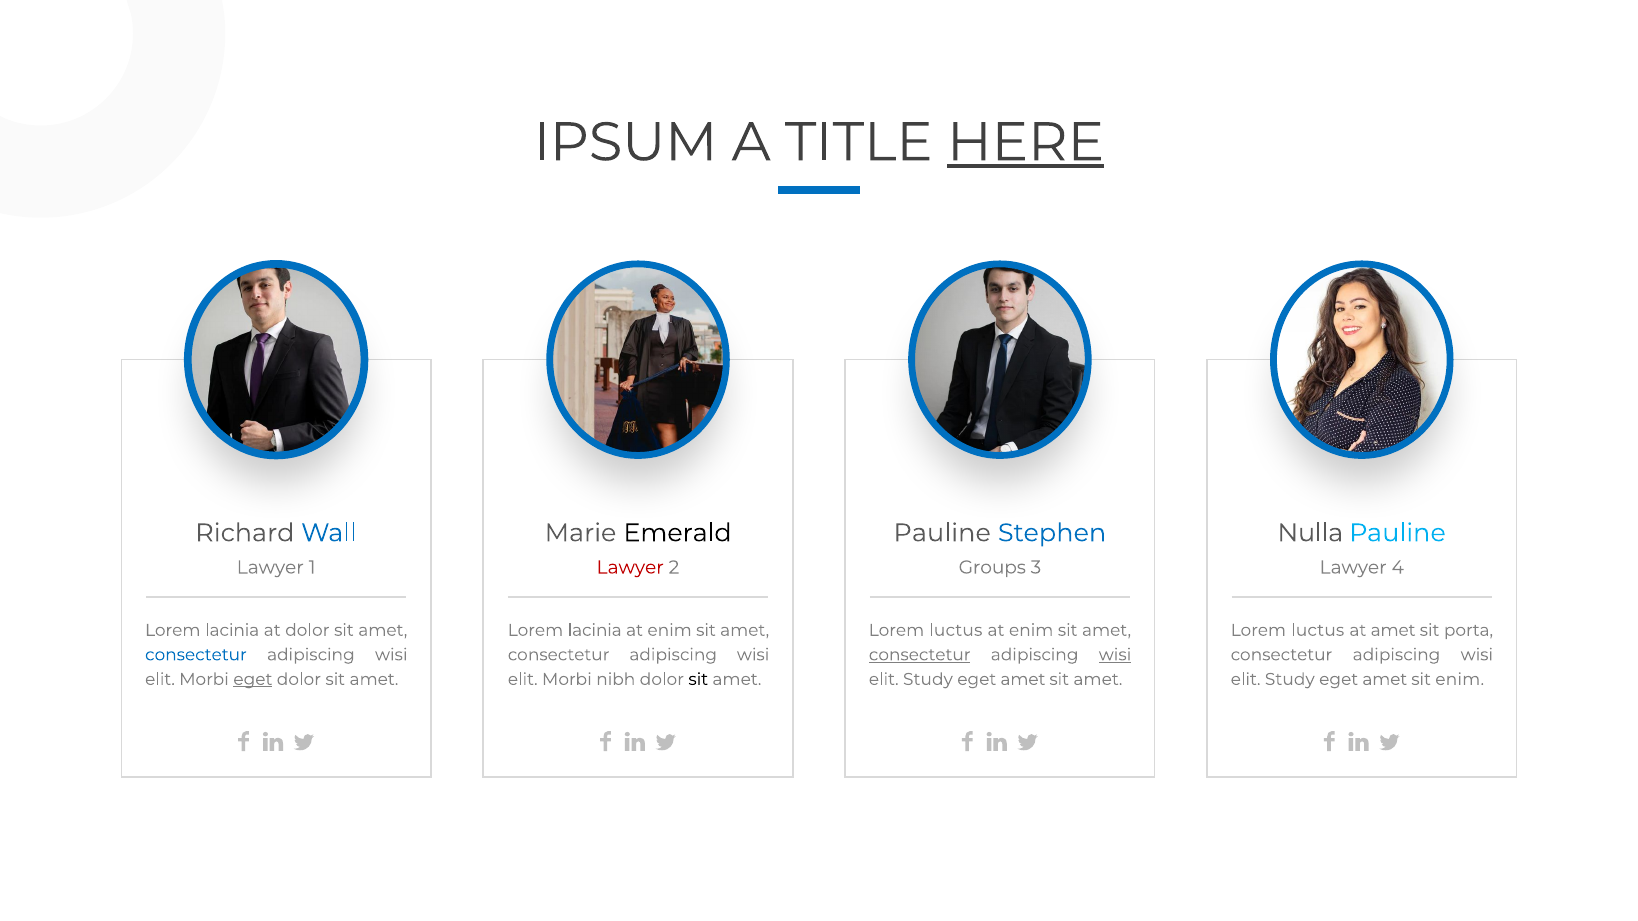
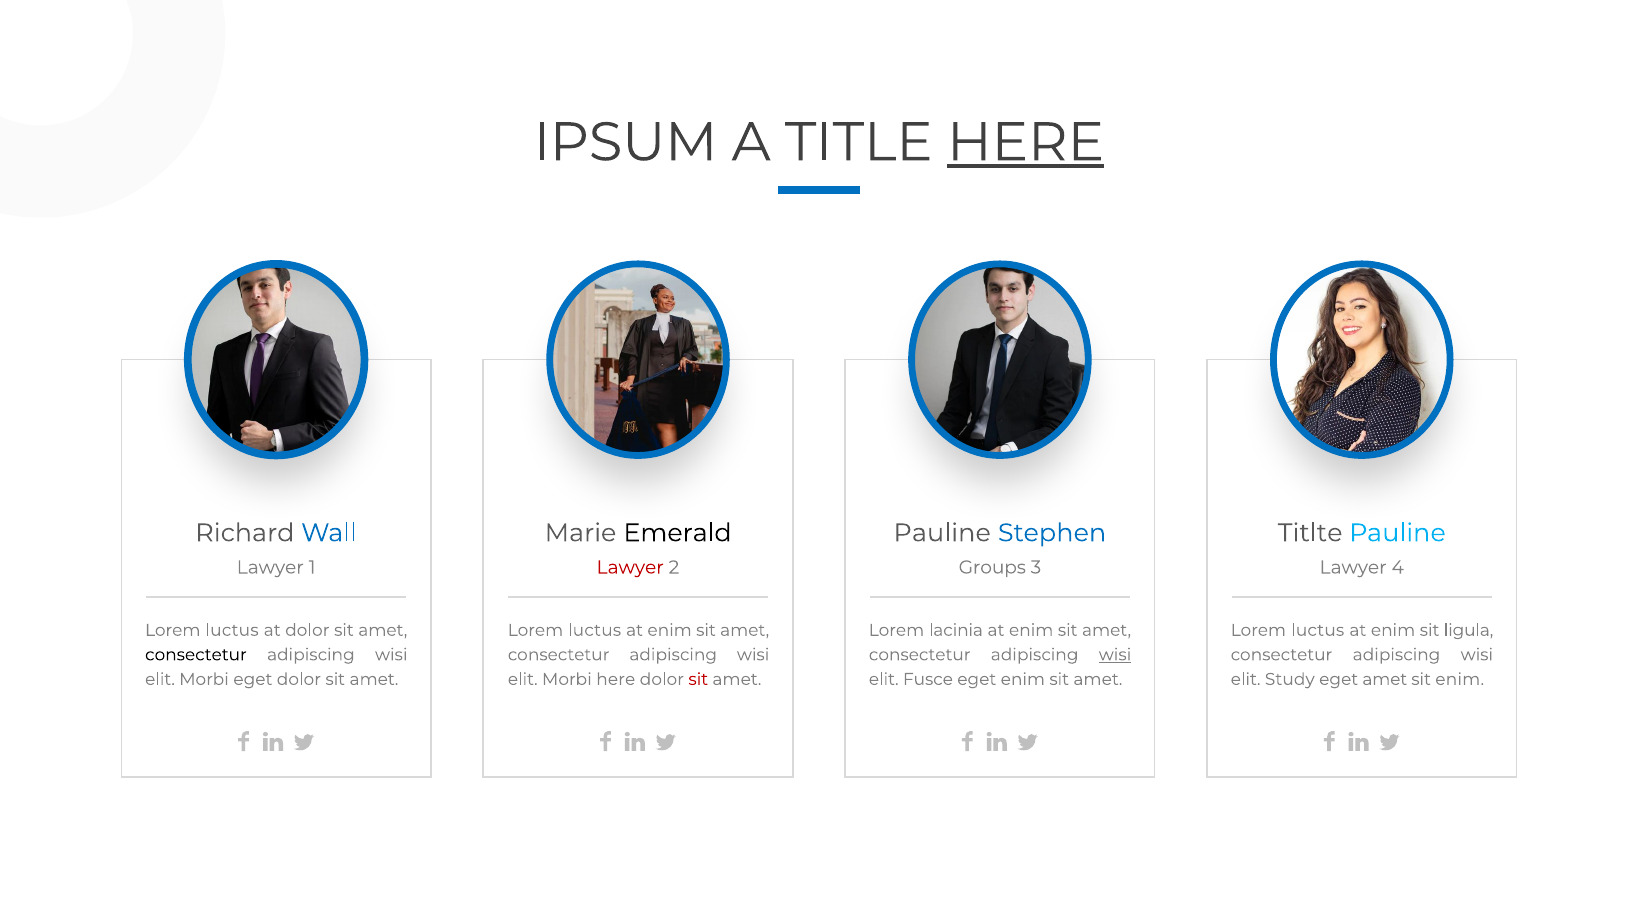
Nulla: Nulla -> Titlte (1310, 533)
lacinia: lacinia -> luctus (232, 630)
lacinia: lacinia -> luctus (595, 630)
luctus: luctus -> lacinia (956, 630)
amet: amet -> enim (1393, 630)
porta: porta -> ligula (1469, 630)
consectetur colour: blue -> black (196, 655)
consectetur underline: present -> none (920, 655)
eget underline: present -> none (253, 680)
Morbi nibh: nibh -> here (616, 680)
sit colour: black -> red (698, 680)
Study: Study -> Fusce (928, 680)
amet: amet -> enim (1023, 680)
